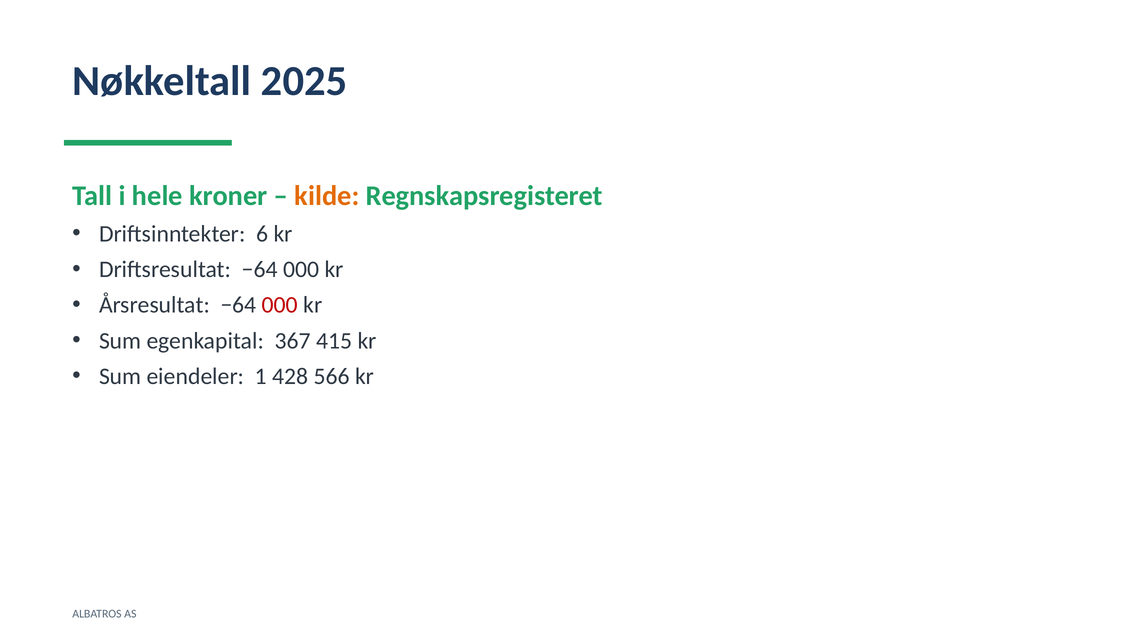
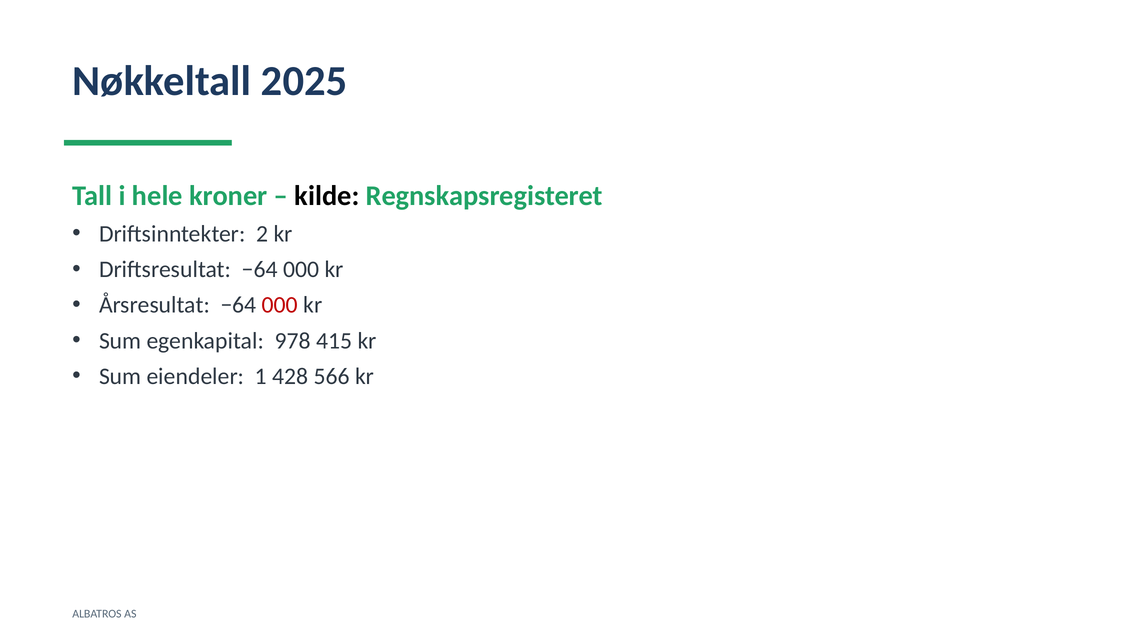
kilde colour: orange -> black (327, 196)
6: 6 -> 2 (262, 234)
367: 367 -> 978 (293, 340)
